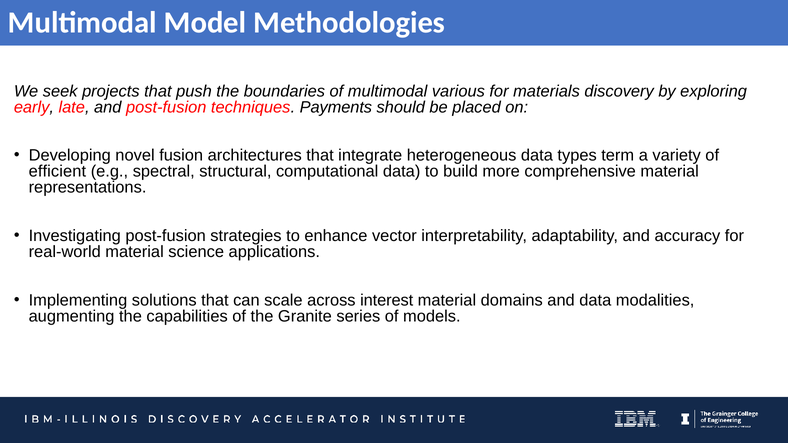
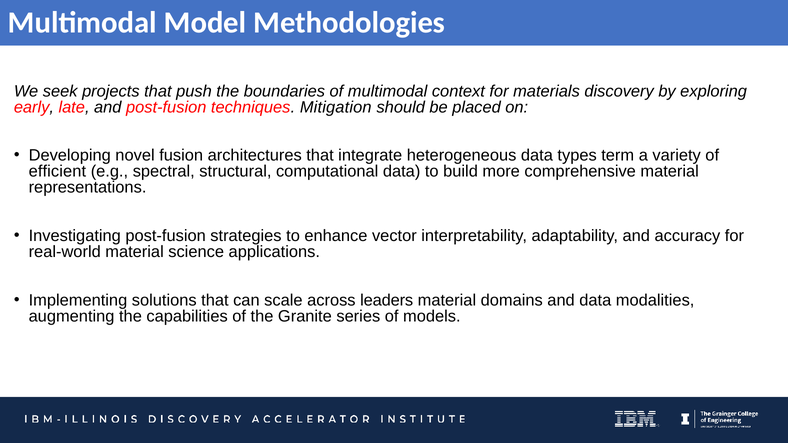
various: various -> context (458, 91)
Payments: Payments -> Mitigation (336, 107)
interest: interest -> leaders (387, 300)
